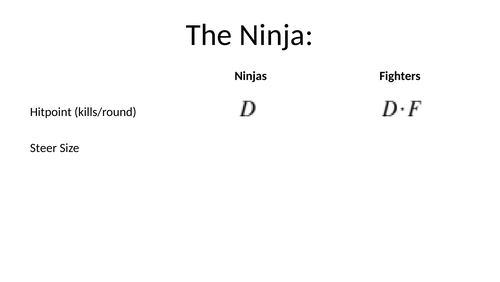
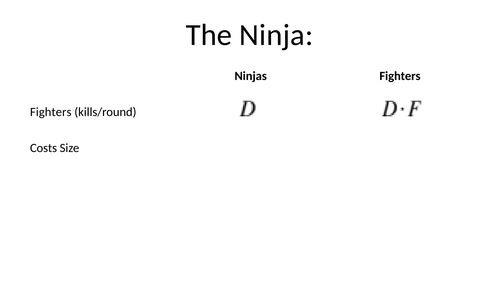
Hitpoint: Hitpoint -> Fighters (51, 112)
Steer: Steer -> Costs (44, 148)
